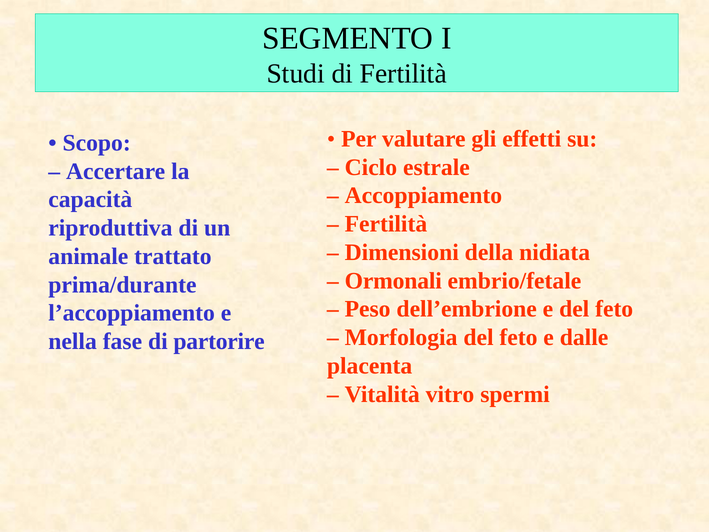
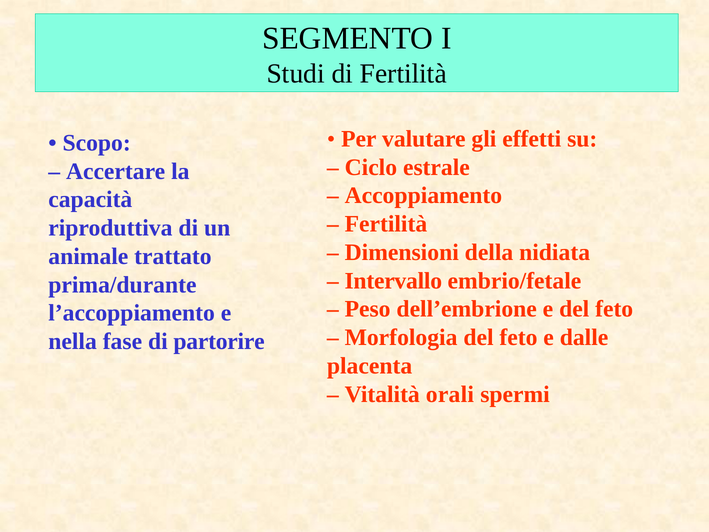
Ormonali: Ormonali -> Intervallo (393, 281)
vitro: vitro -> orali (450, 394)
